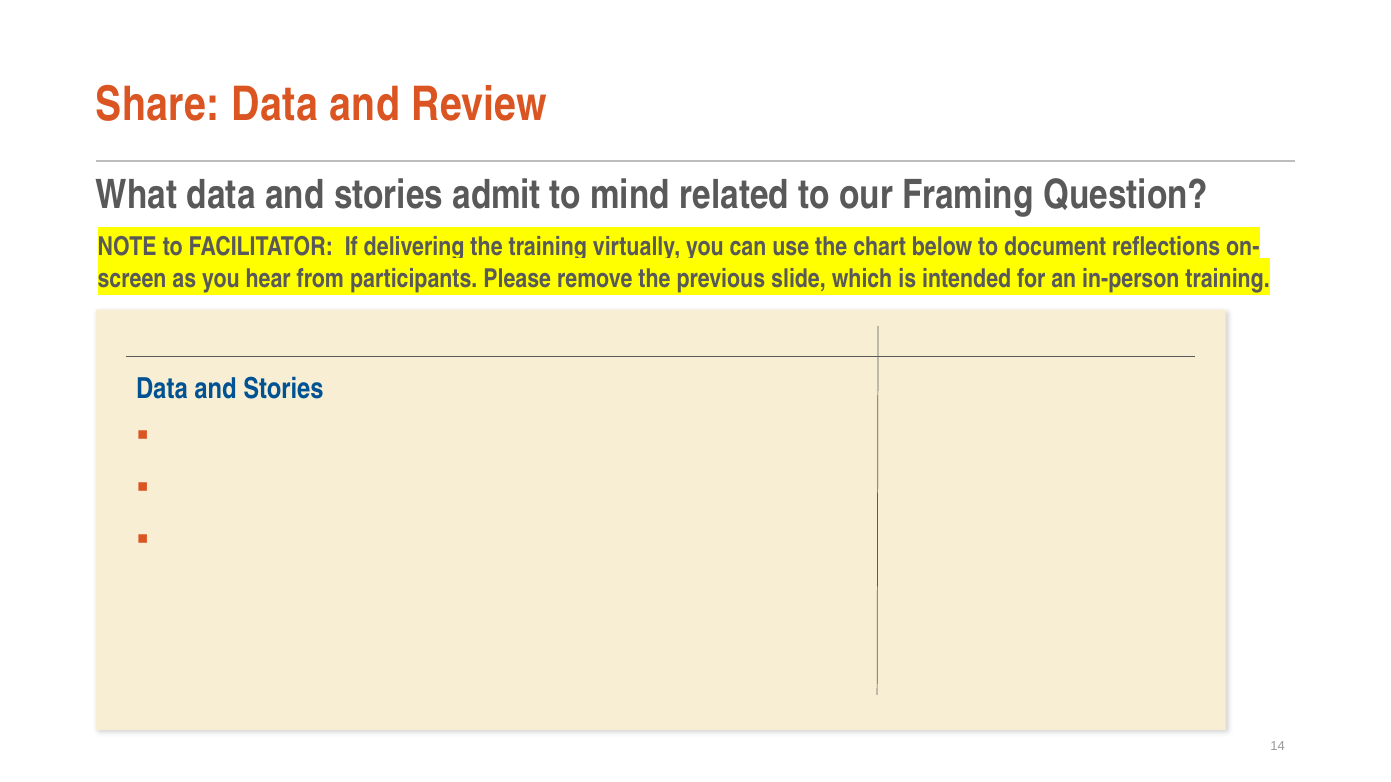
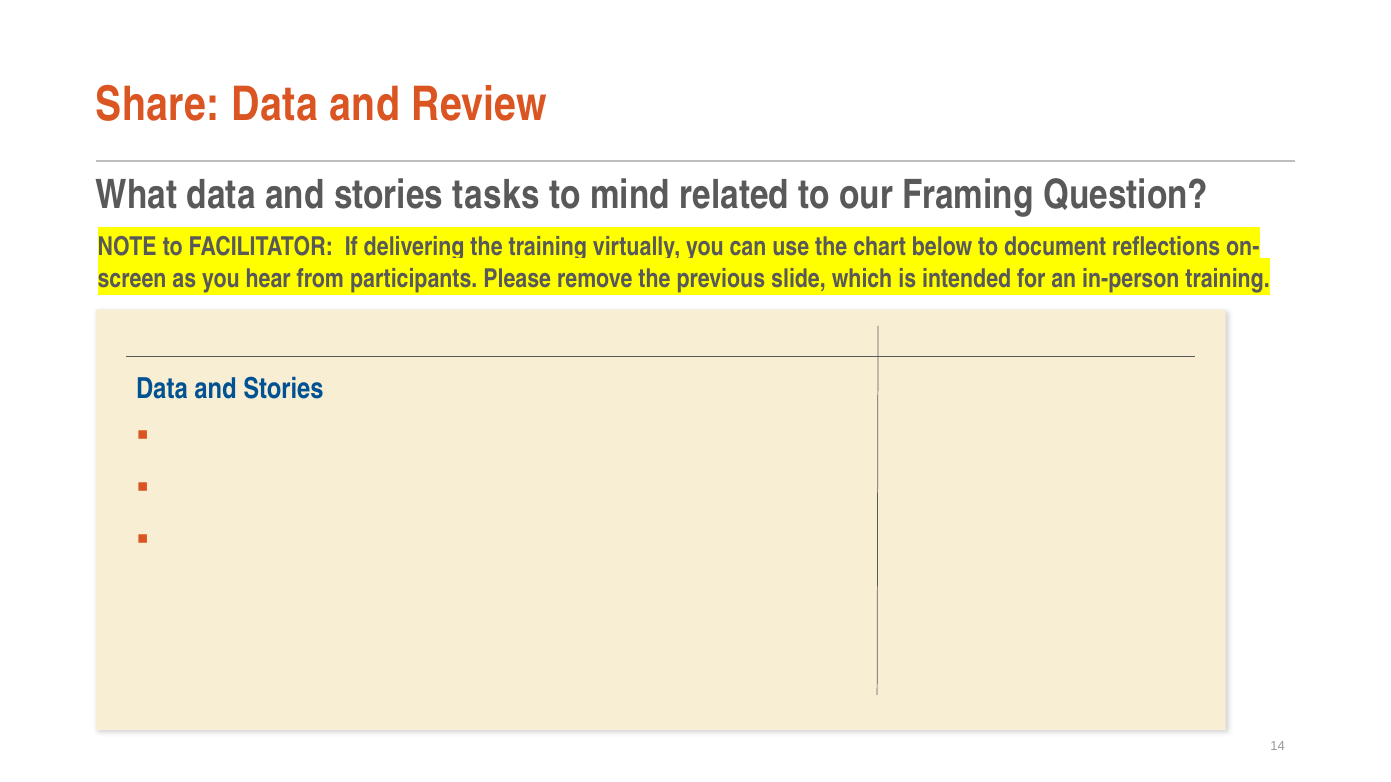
admit: admit -> tasks (496, 195)
